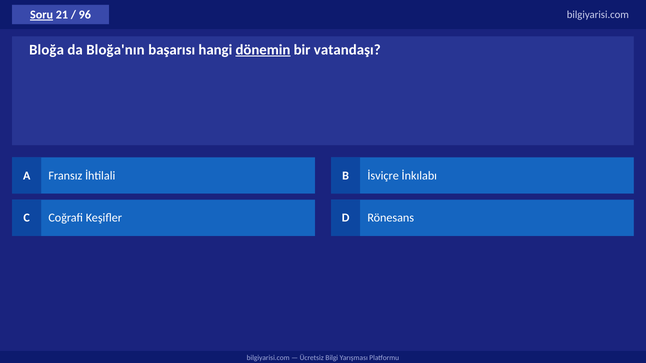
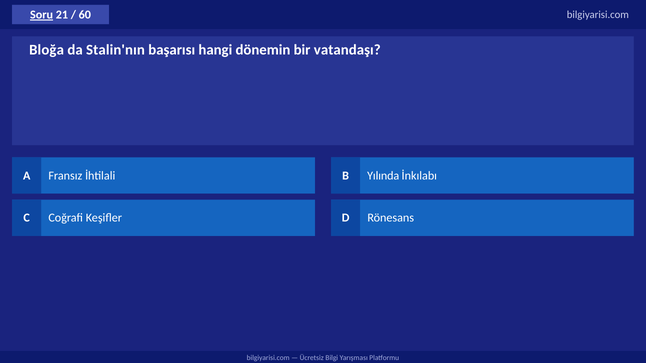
96: 96 -> 60 (85, 15)
Bloğa'nın: Bloğa'nın -> Stalin'nın (115, 50)
dönemin underline: present -> none (263, 50)
İsviçre: İsviçre -> Yılında (383, 176)
